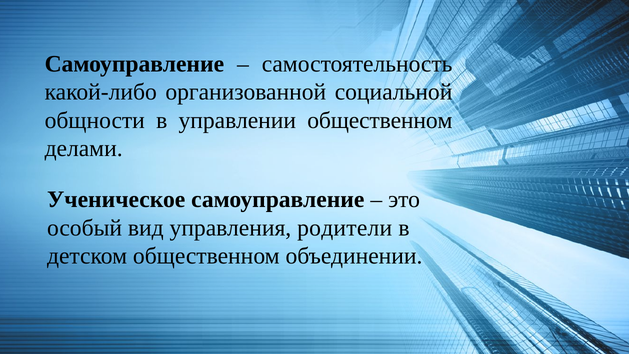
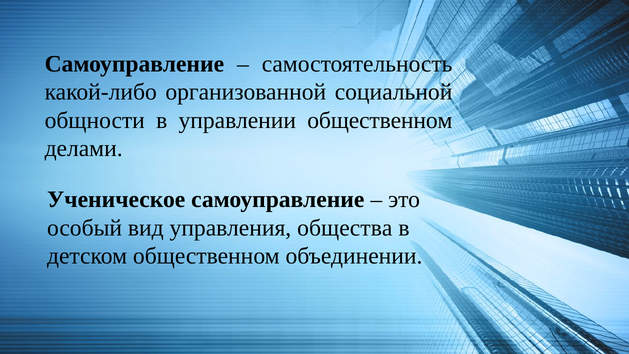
родители: родители -> общества (345, 228)
